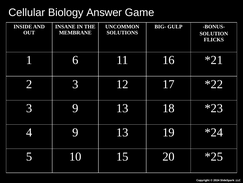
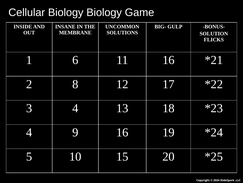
Biology Answer: Answer -> Biology (104, 12)
2 3: 3 -> 8 (75, 84)
3 9: 9 -> 4 (75, 108)
4 9 13: 13 -> 16 (122, 132)
